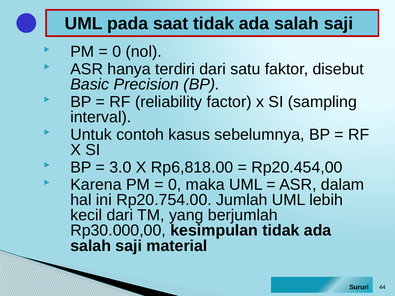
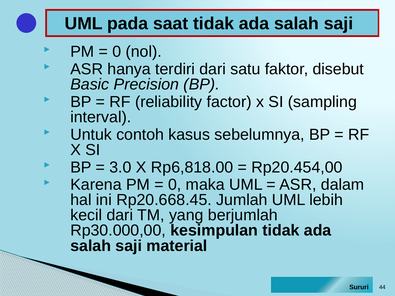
Rp20.754.00: Rp20.754.00 -> Rp20.668.45 (164, 200)
